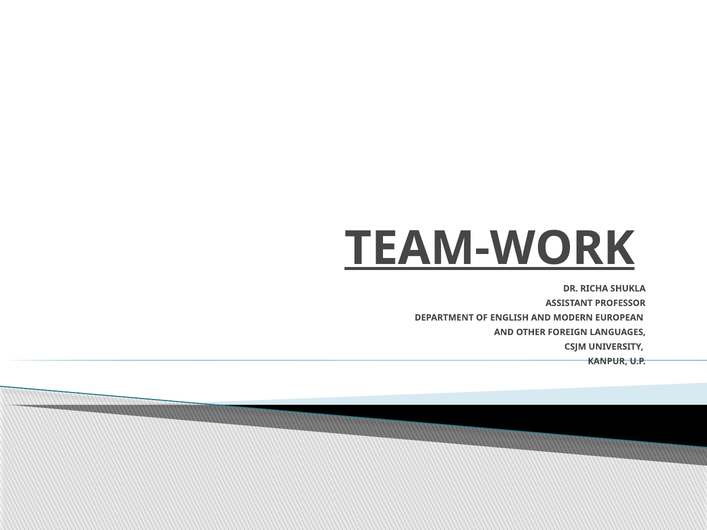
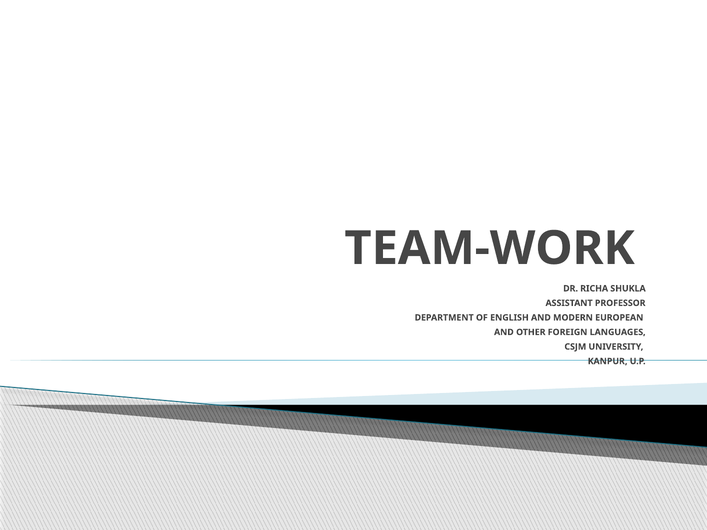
TEAM-WORK underline: present -> none (490, 248)
